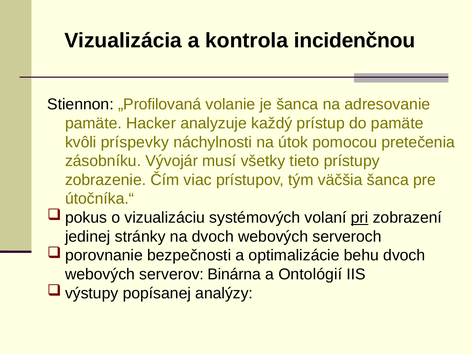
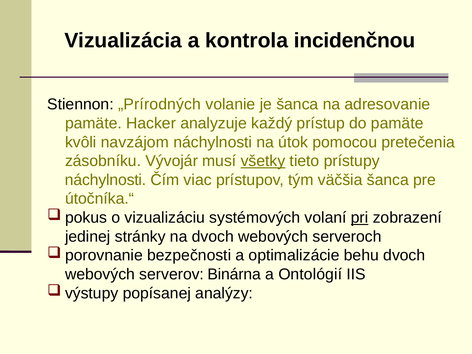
„Profilovaná: „Profilovaná -> „Prírodných (160, 104)
príspevky: príspevky -> navzájom (135, 142)
všetky underline: none -> present (263, 161)
zobrazenie: zobrazenie -> náchylnosti (106, 180)
